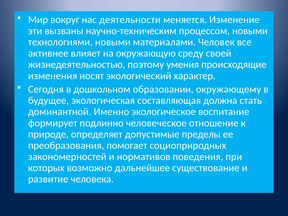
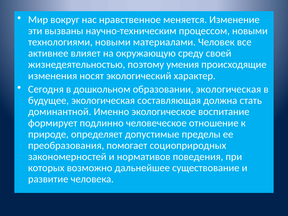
деятельности: деятельности -> нравственное (130, 20)
образовании окружающему: окружающему -> экологическая (228, 89)
